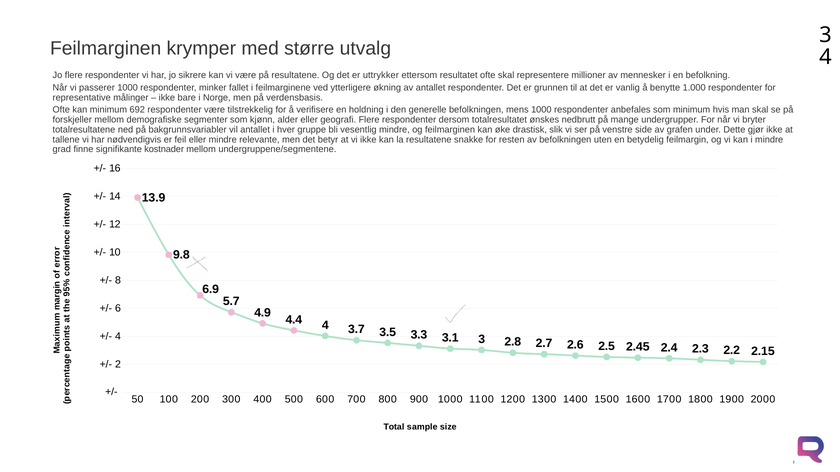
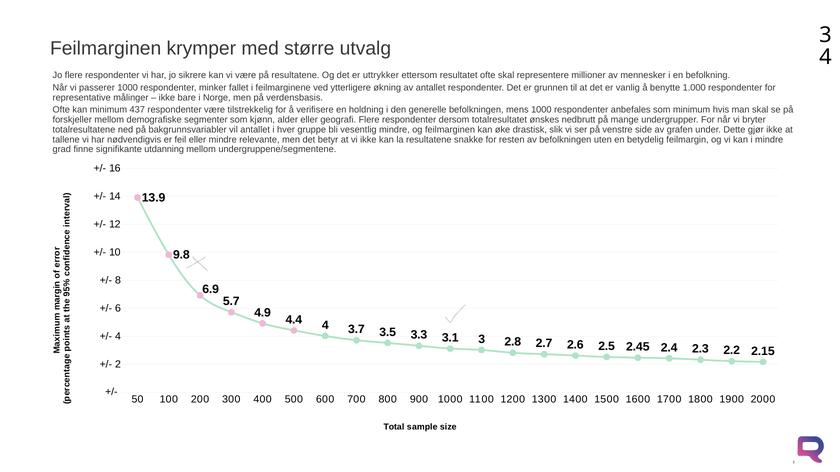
692: 692 -> 437 (137, 110)
kostnader: kostnader -> utdanning (164, 150)
